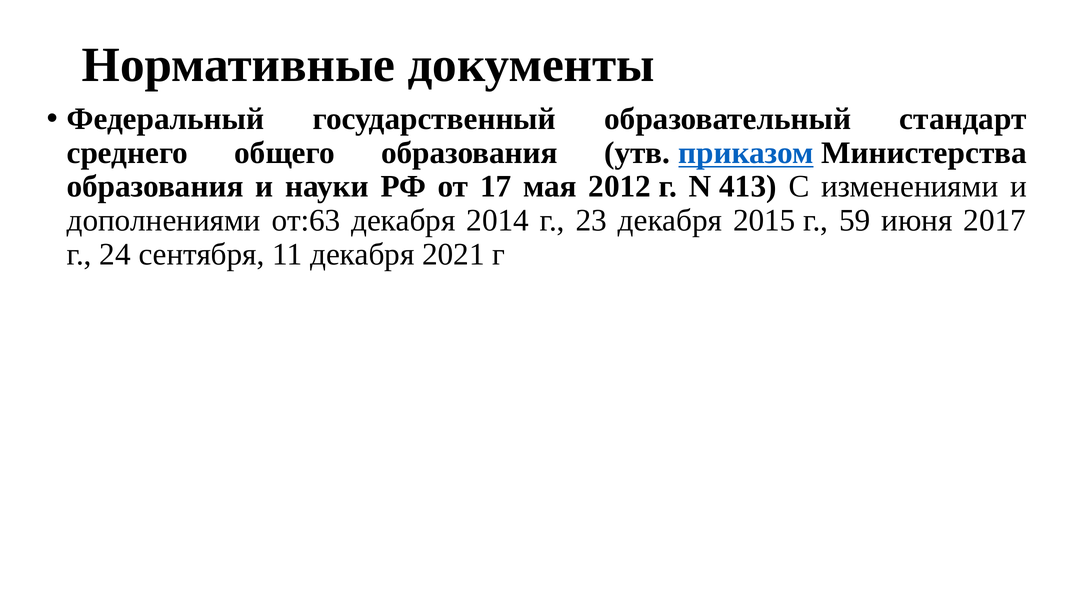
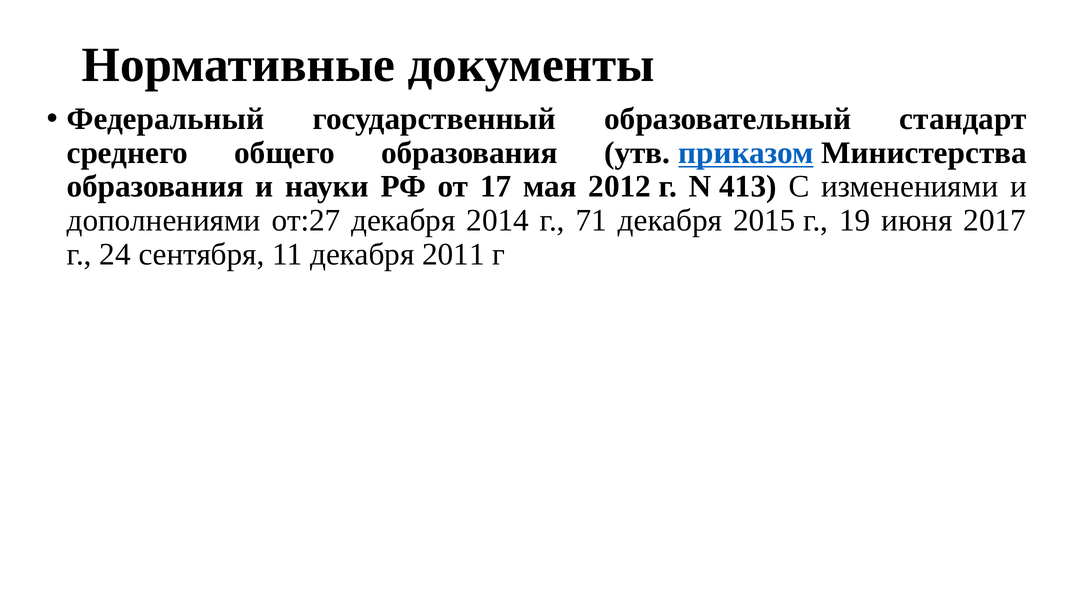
от:63: от:63 -> от:27 (306, 220)
23: 23 -> 71 (591, 220)
59: 59 -> 19 (855, 220)
2021: 2021 -> 2011 (454, 254)
